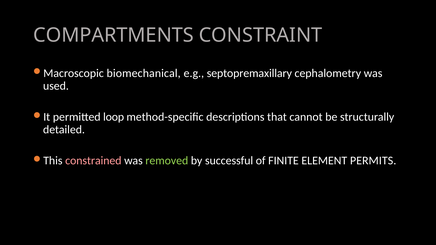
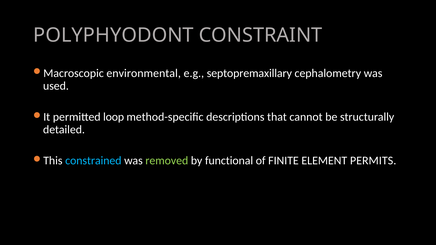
COMPARTMENTS: COMPARTMENTS -> POLYPHYODONT (113, 35)
biomechanical: biomechanical -> environmental (144, 73)
constrained colour: pink -> light blue (93, 161)
successful: successful -> functional (229, 161)
